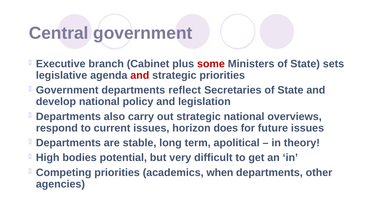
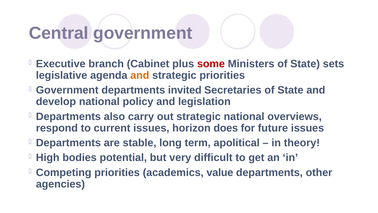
and colour: red -> orange (140, 75)
reflect: reflect -> invited (185, 90)
when: when -> value (220, 172)
